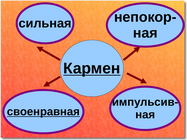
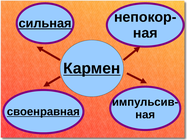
сильная underline: none -> present (45, 23)
